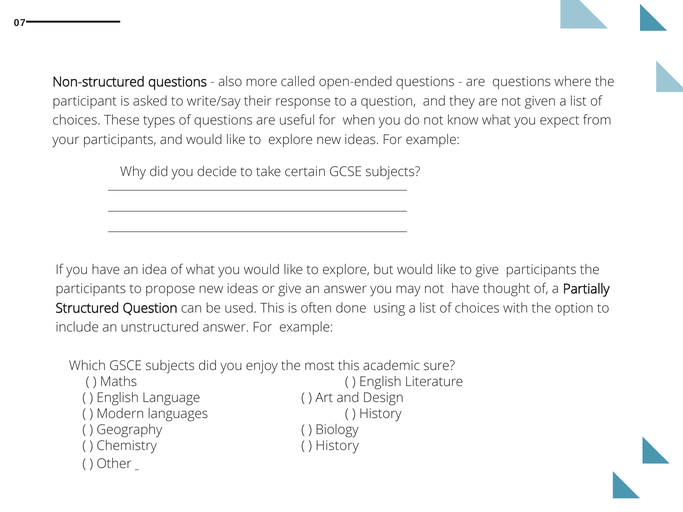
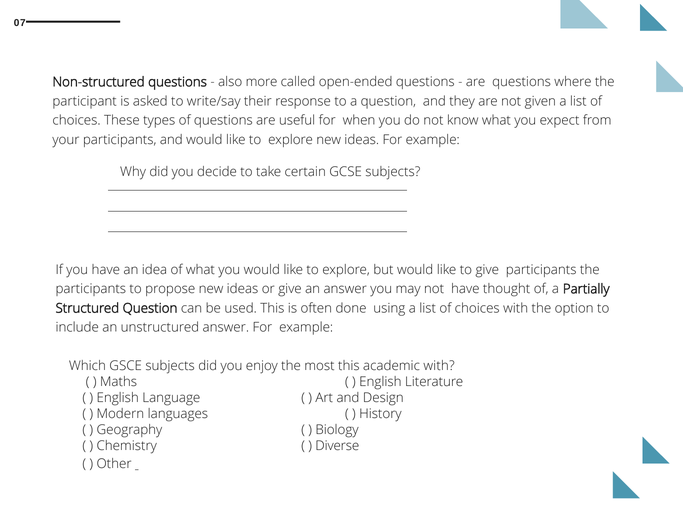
academic sure: sure -> with (439, 366)
History: History -> Diverse (337, 446)
